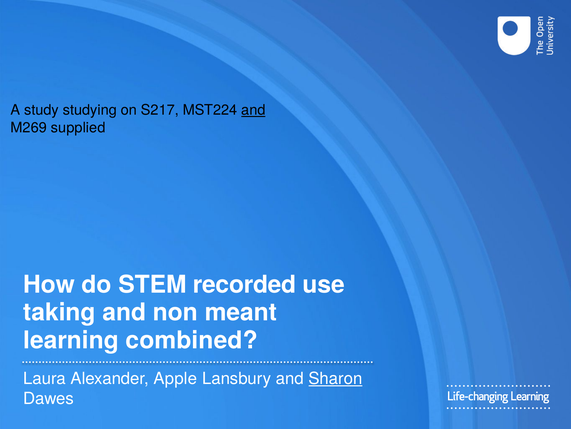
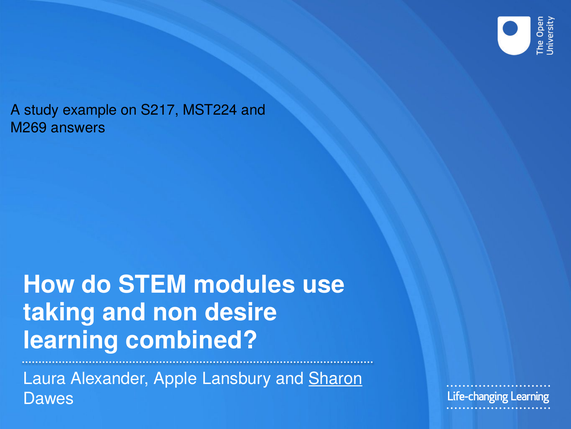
studying: studying -> example (90, 110)
and underline: present -> none (253, 110)
supplied: supplied -> answers (78, 127)
recorded: recorded -> modules (244, 284)
meant: meant -> desire (241, 312)
